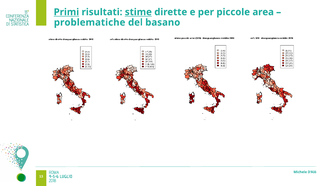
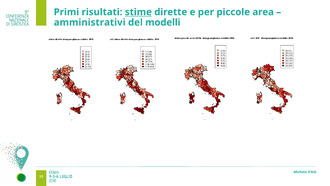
Primi underline: present -> none (66, 12)
problematiche: problematiche -> amministrativi (90, 22)
basano: basano -> modelli (163, 22)
